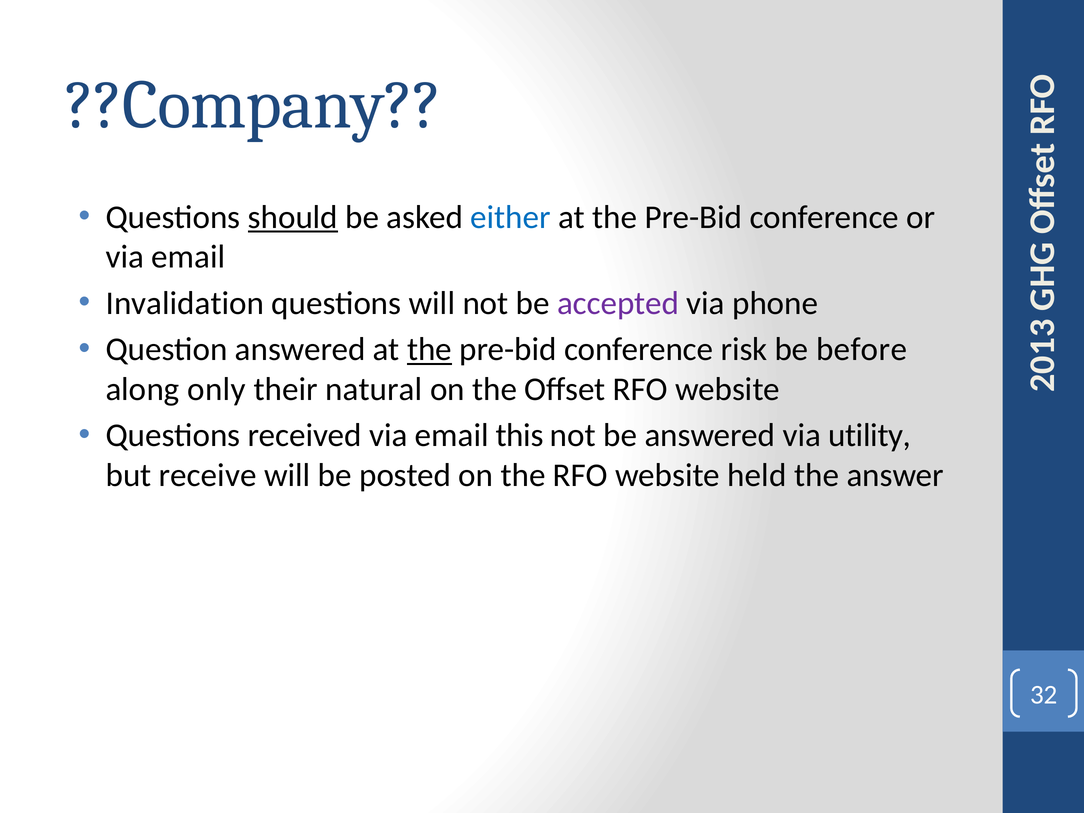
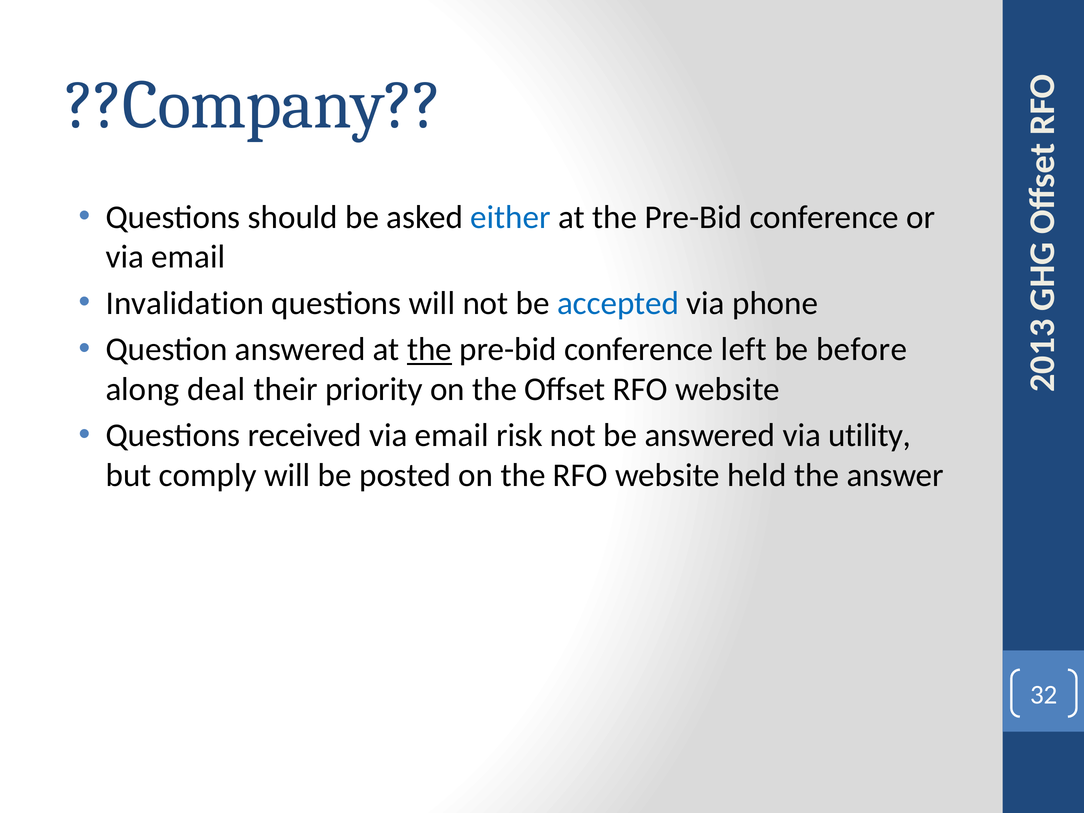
should underline: present -> none (293, 217)
accepted colour: purple -> blue (618, 303)
risk: risk -> left (744, 350)
only: only -> deal (216, 389)
natural: natural -> priority (374, 389)
this: this -> risk (519, 436)
receive: receive -> comply (208, 475)
